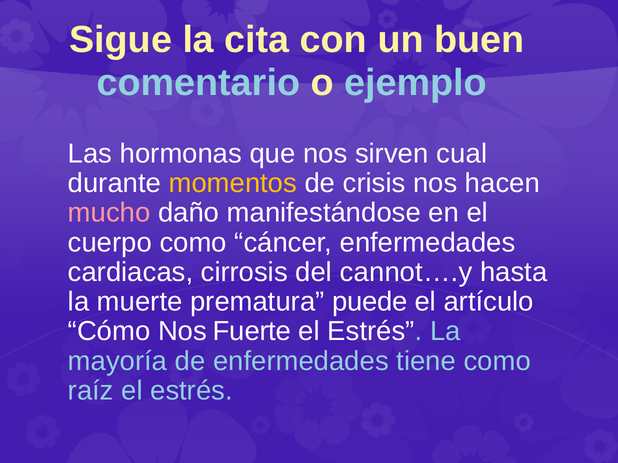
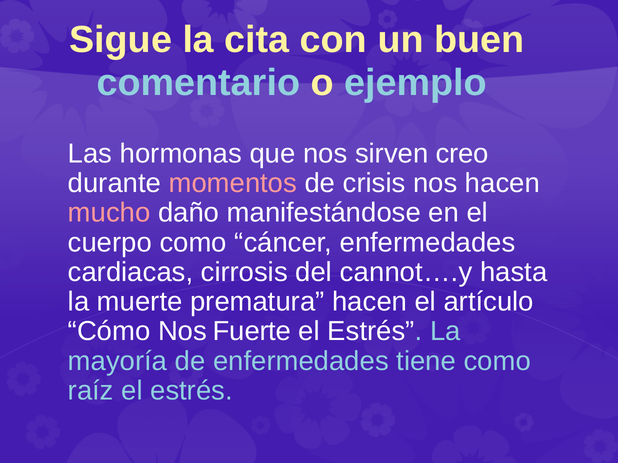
cual: cual -> creo (462, 154)
momentos colour: yellow -> pink (233, 183)
prematura puede: puede -> hacen (370, 302)
